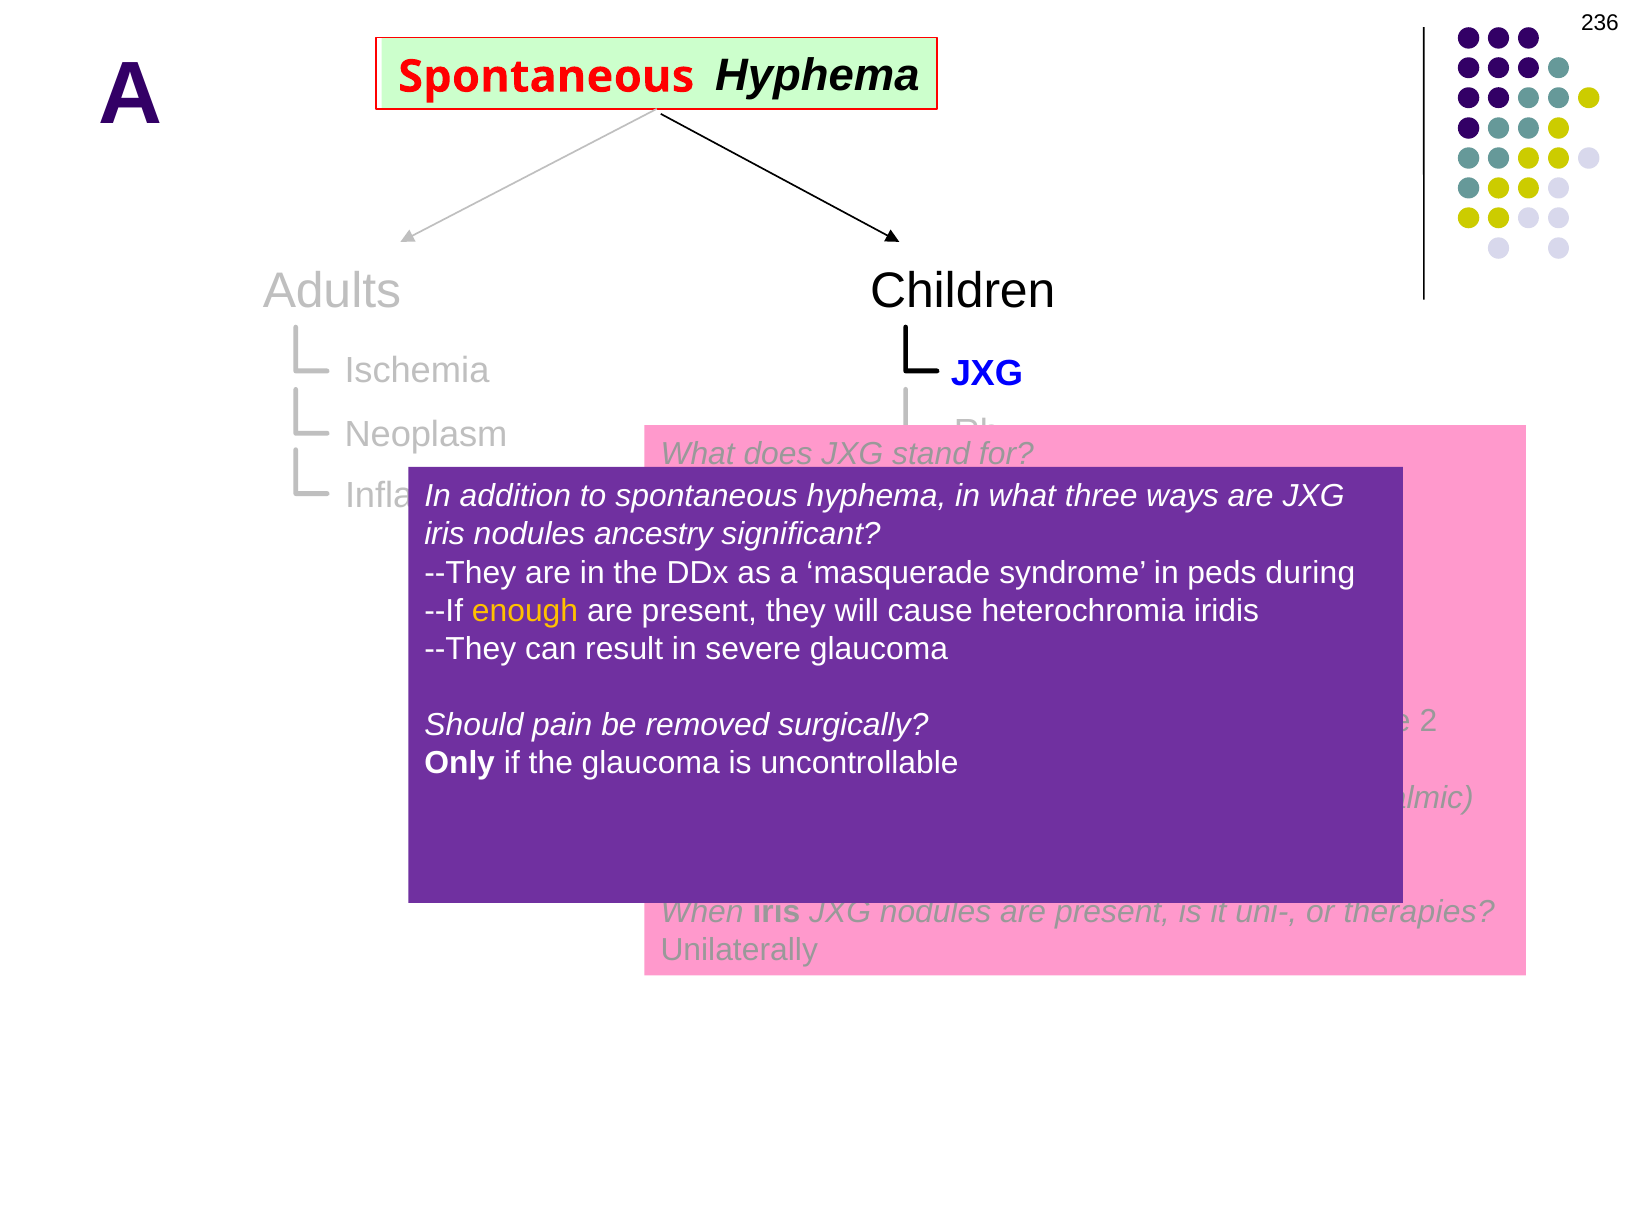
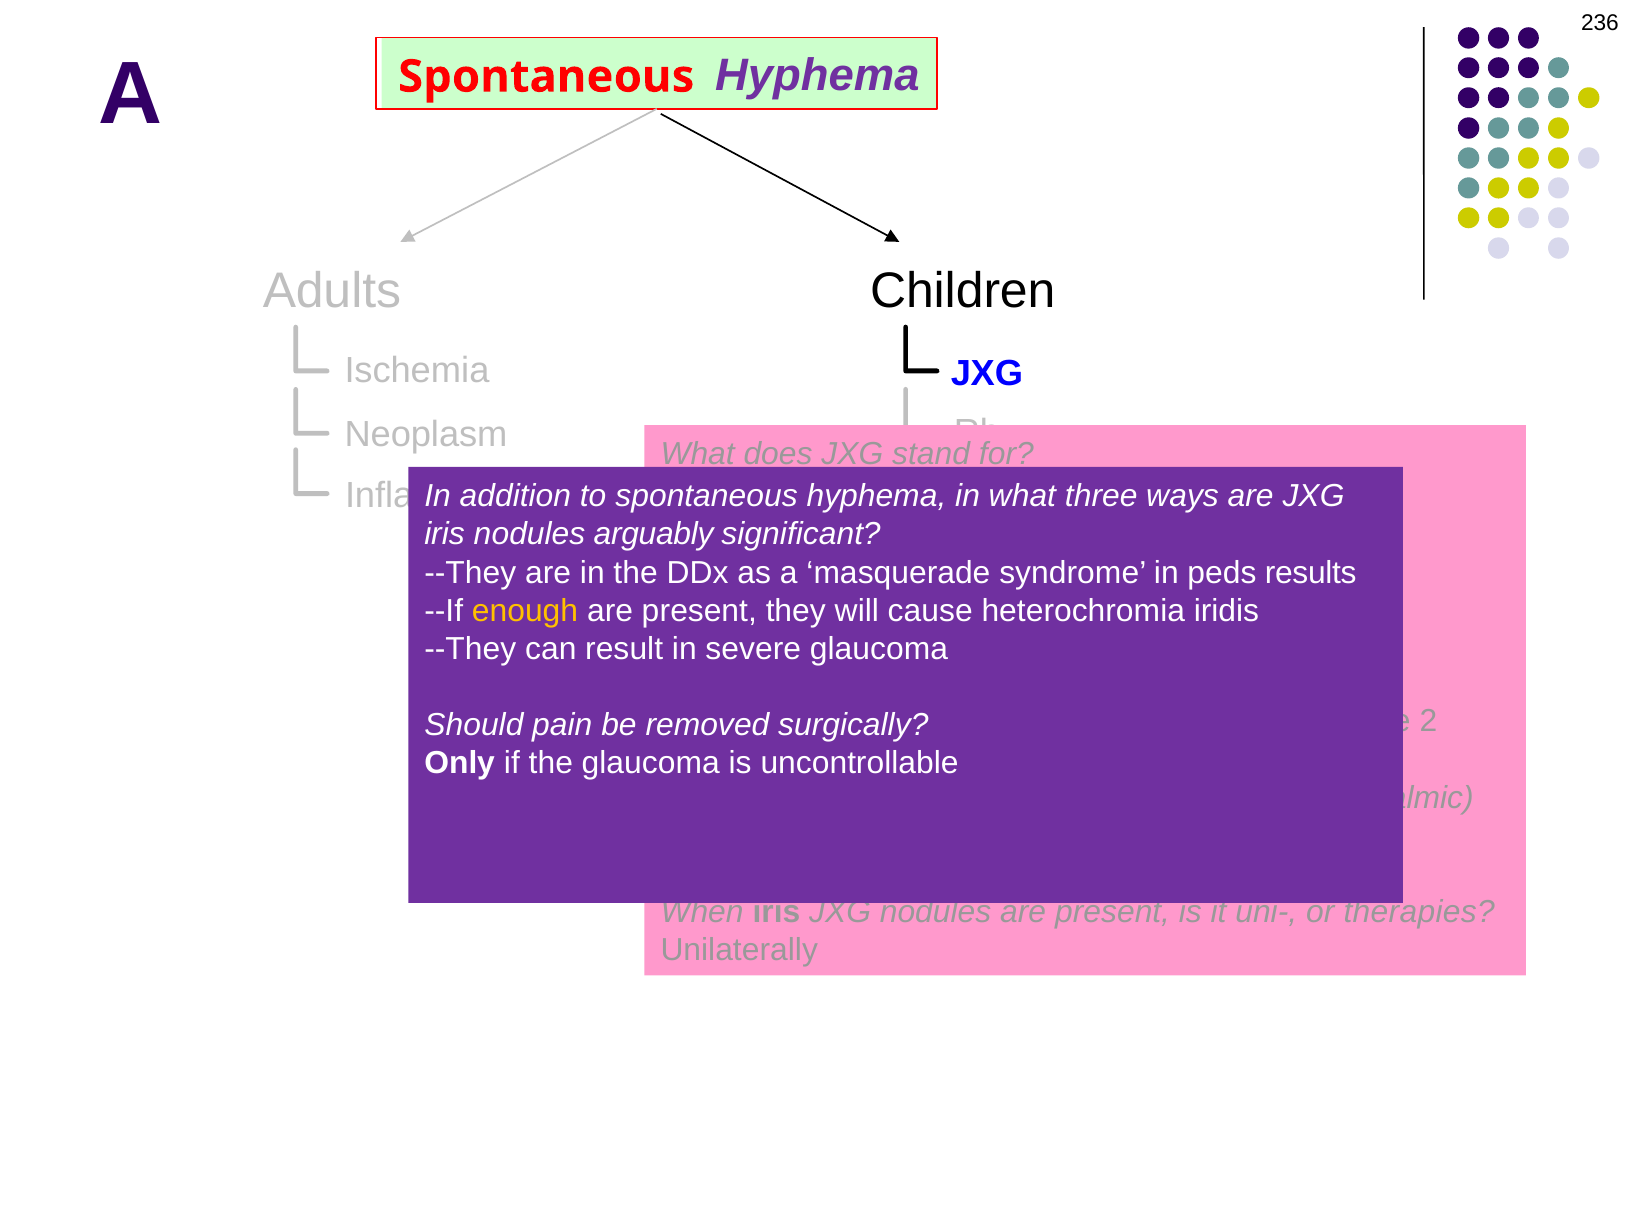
Hyphema colour: black -> purple (817, 76)
ancestry: ancestry -> arguably (654, 535)
during: during -> results (1311, 573)
